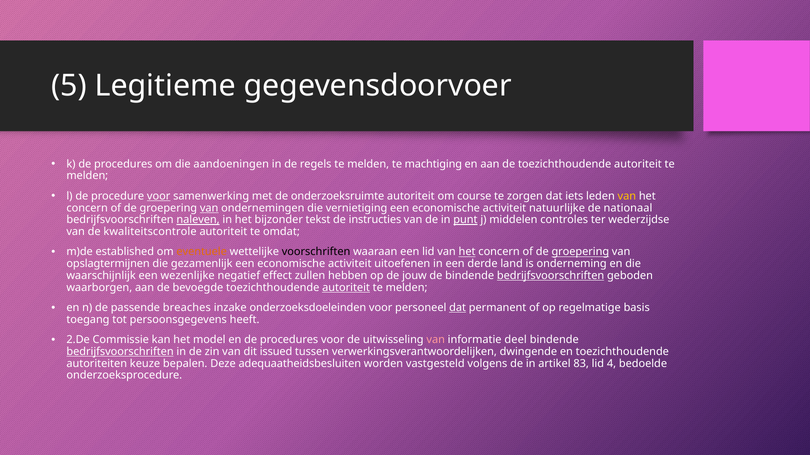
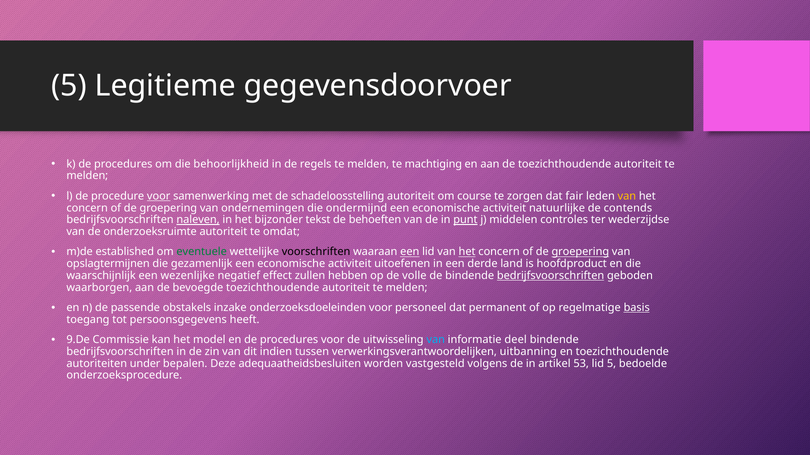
aandoeningen: aandoeningen -> behoorlijkheid (231, 164)
onderzoeksruimte: onderzoeksruimte -> schadeloosstelling (338, 196)
iets: iets -> fair (574, 196)
van underline: present -> none (209, 208)
vernietiging: vernietiging -> ondermijnd (357, 208)
nationaal: nationaal -> contends (628, 208)
instructies: instructies -> behoeften (375, 220)
kwaliteitscontrole: kwaliteitscontrole -> onderzoeksruimte (150, 232)
eventuele colour: orange -> green (202, 252)
een underline: none -> present (410, 252)
onderneming: onderneming -> hoofdproduct (572, 264)
jouw: jouw -> volle (414, 276)
autoriteit underline: present -> none (346, 288)
breaches: breaches -> obstakels (187, 308)
dat underline: present -> none (458, 308)
basis underline: none -> present (637, 308)
2.De: 2.De -> 9.De (78, 340)
van colour: pink -> light blue (436, 340)
bedrijfsvoorschriften underline: present -> none (120, 352)
issued: issued -> indien (276, 352)
dwingende: dwingende -> uitbanning (528, 352)
keuze: keuze -> under (145, 364)
83: 83 -> 53 (581, 364)
lid 4: 4 -> 5 (612, 364)
